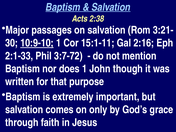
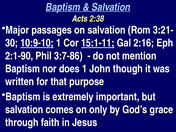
15:1-11 underline: none -> present (98, 43)
2:1-33: 2:1-33 -> 2:1-90 (19, 56)
3:7-72: 3:7-72 -> 3:7-86 (68, 56)
